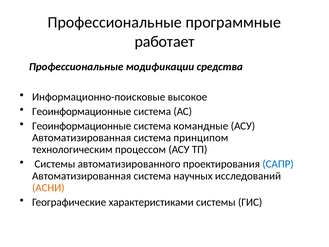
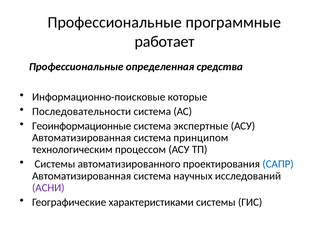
модификации: модификации -> определенная (160, 67)
высокое: высокое -> которые (187, 97)
Геоинформационные: Геоинформационные -> Последовательности (82, 111)
командные: командные -> экспертные (201, 126)
АСНИ colour: orange -> purple (48, 188)
